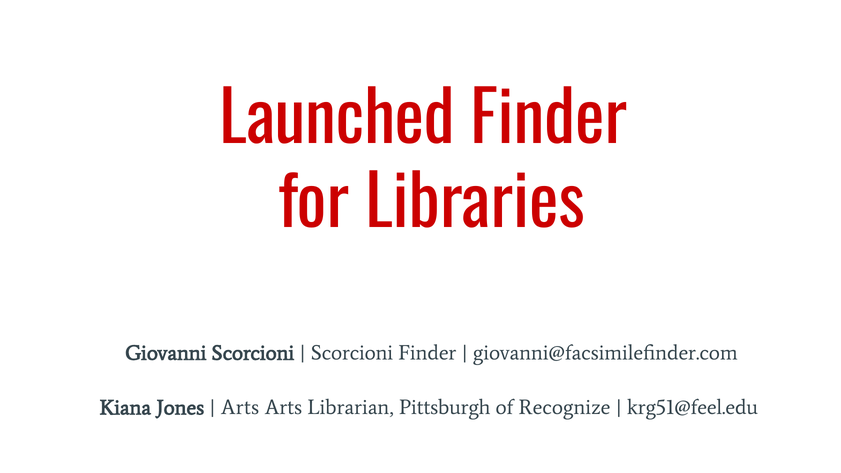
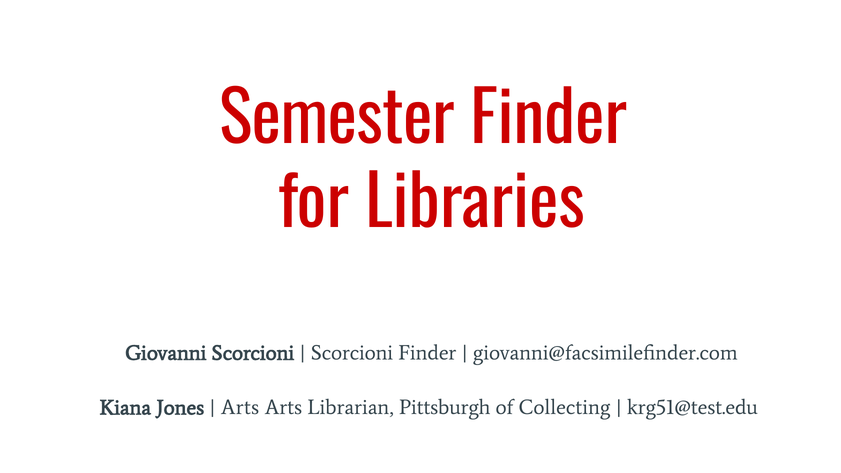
Launched: Launched -> Semester (337, 120)
Recognize: Recognize -> Collecting (564, 408)
krg51@feel.edu: krg51@feel.edu -> krg51@test.edu (692, 408)
